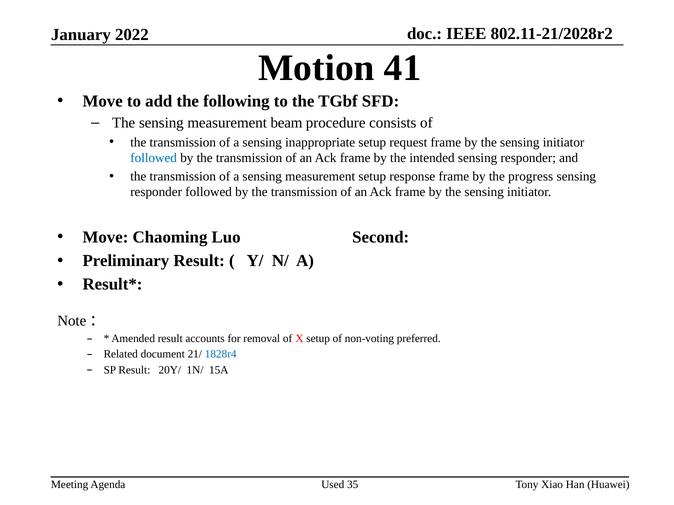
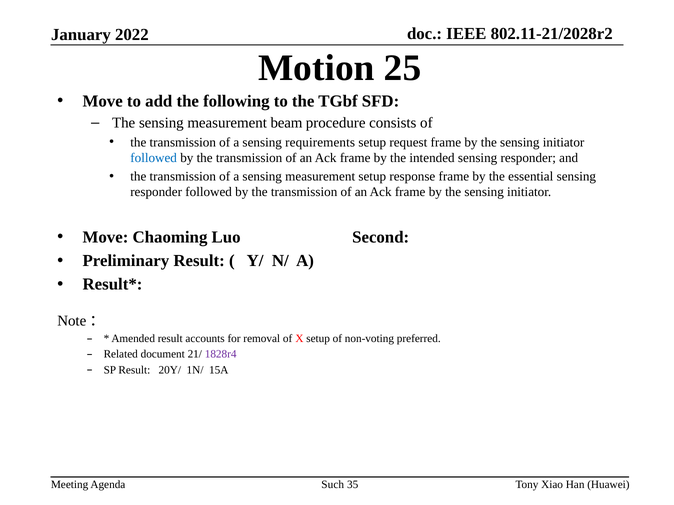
41: 41 -> 25 (403, 68)
inappropriate: inappropriate -> requirements (320, 142)
progress: progress -> essential (531, 177)
1828r4 colour: blue -> purple (221, 355)
Used: Used -> Such (333, 485)
